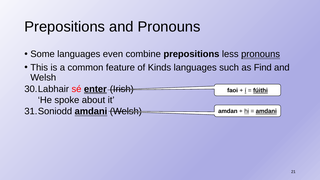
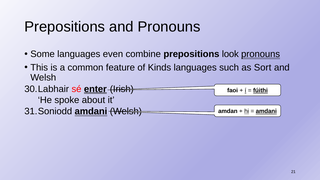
less: less -> look (230, 54)
Find: Find -> Sort (263, 68)
